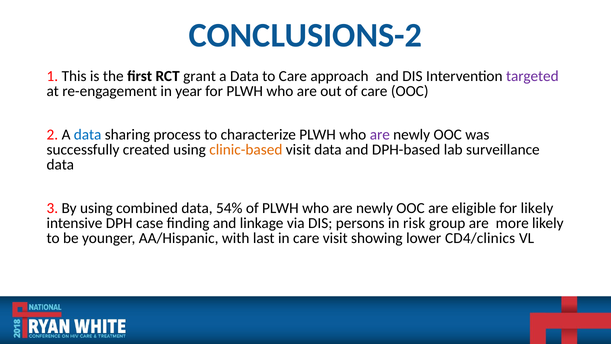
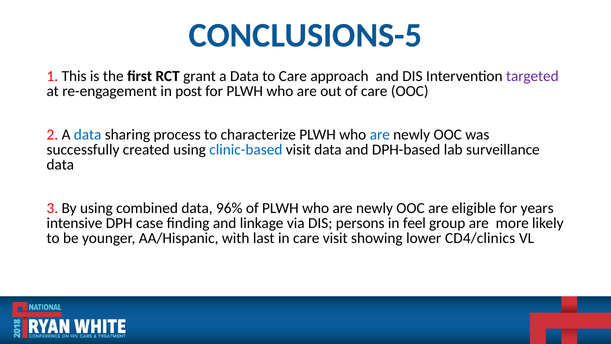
CONCLUSIONS-2: CONCLUSIONS-2 -> CONCLUSIONS-5 (305, 35)
year: year -> post (189, 91)
are colour: purple -> blue (380, 134)
clinic-based colour: orange -> blue (246, 150)
54%: 54% -> 96% (229, 208)
for likely: likely -> years (537, 208)
risk: risk -> feel (414, 223)
